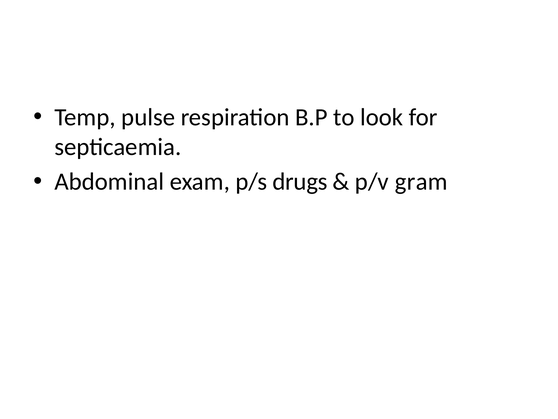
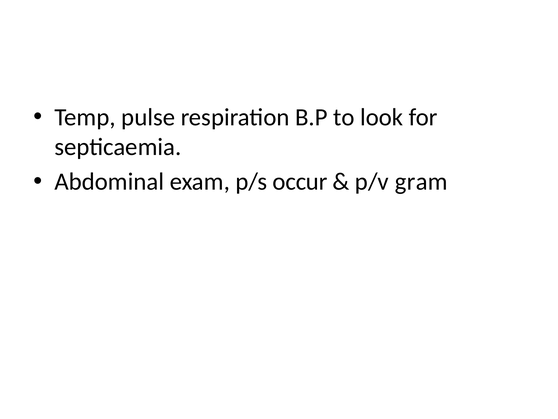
drugs: drugs -> occur (300, 182)
